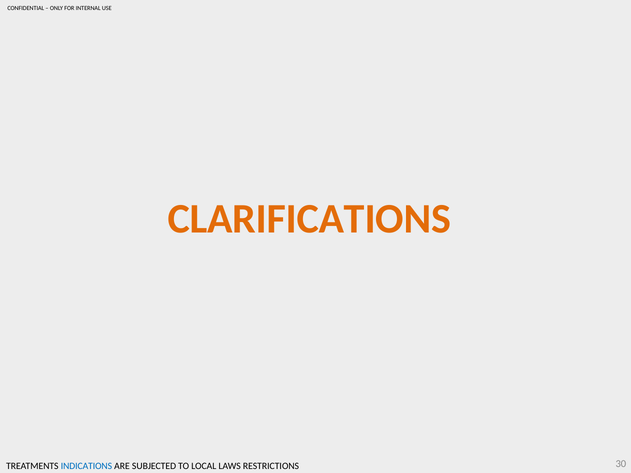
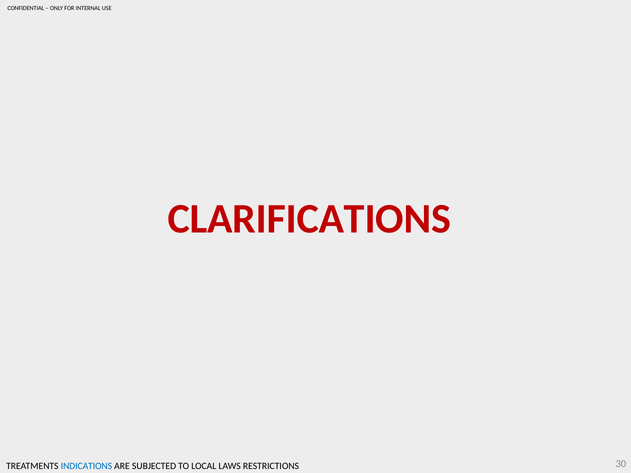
CLARIFICATIONS colour: orange -> red (309, 219)
